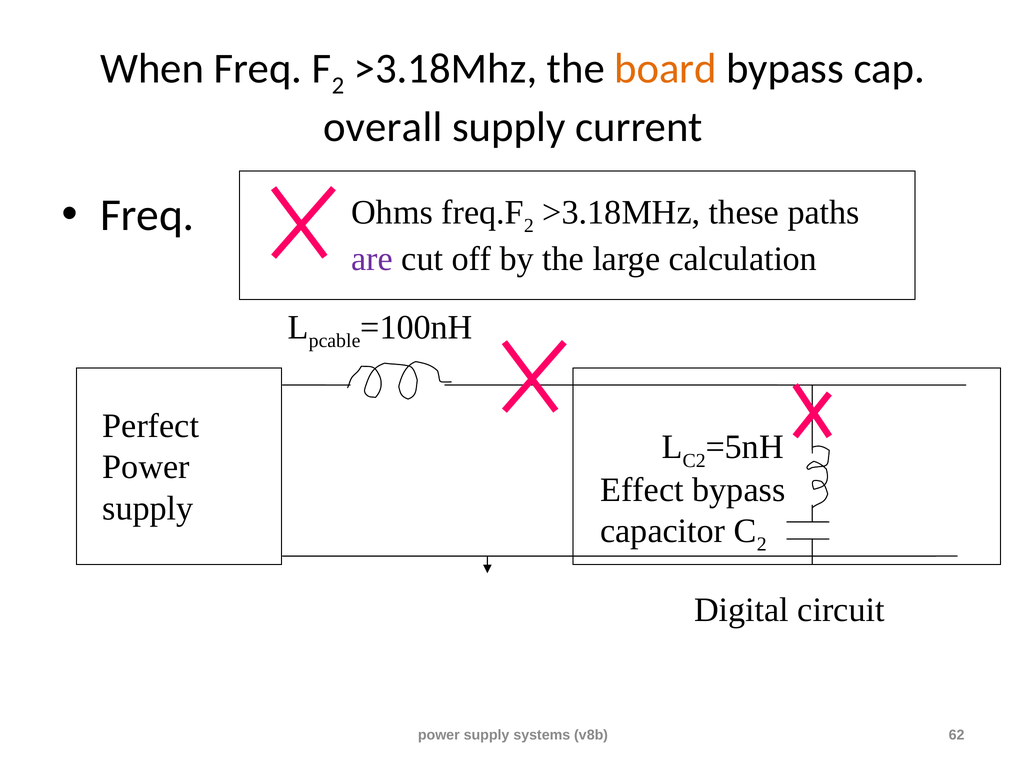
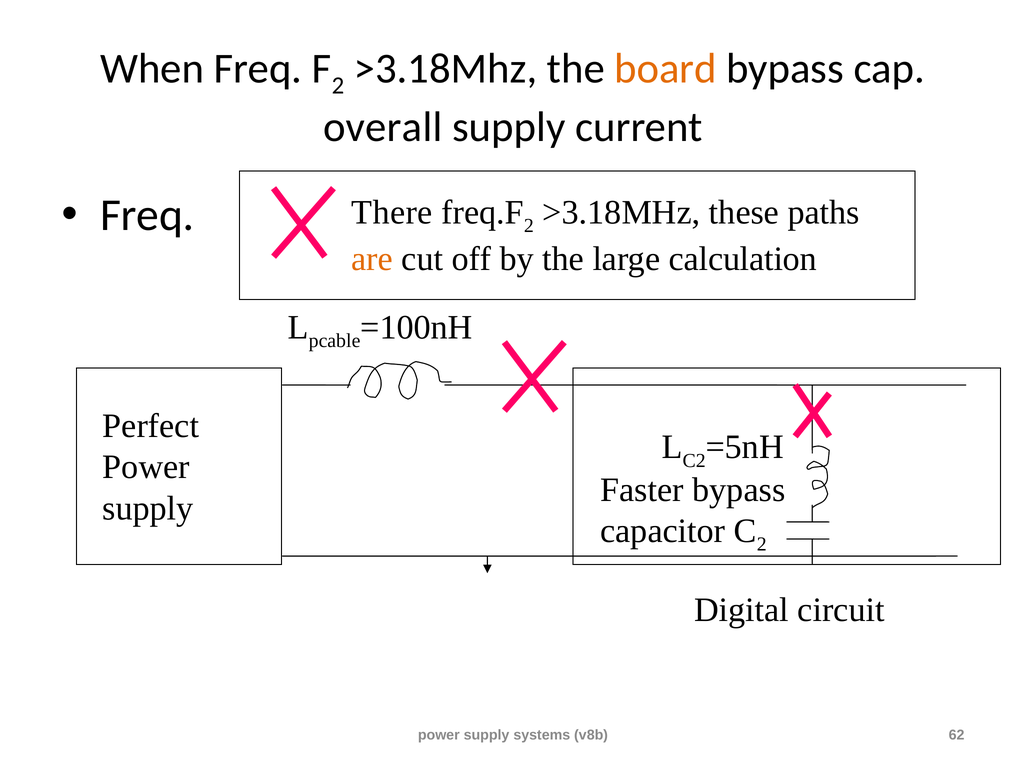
Ohms: Ohms -> There (392, 212)
are colour: purple -> orange (372, 259)
Effect: Effect -> Faster (642, 490)
